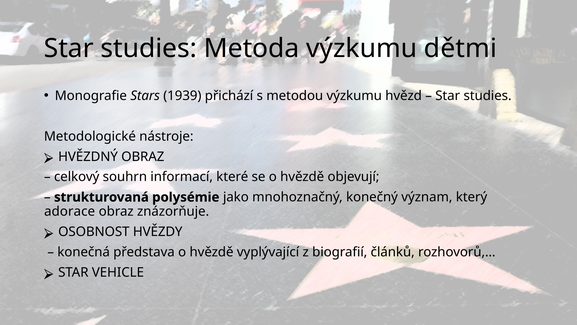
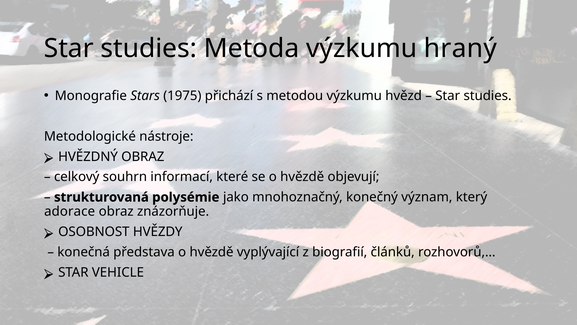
dětmi: dětmi -> hraný (460, 48)
1939: 1939 -> 1975 (182, 96)
